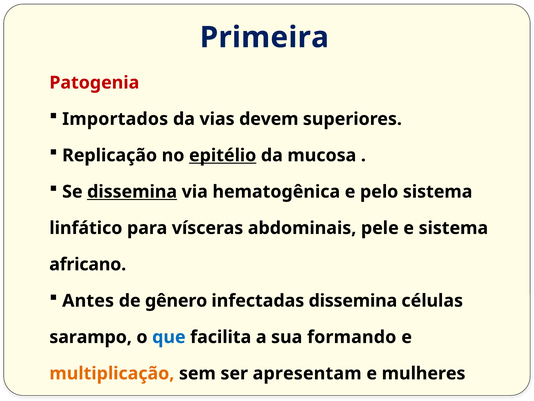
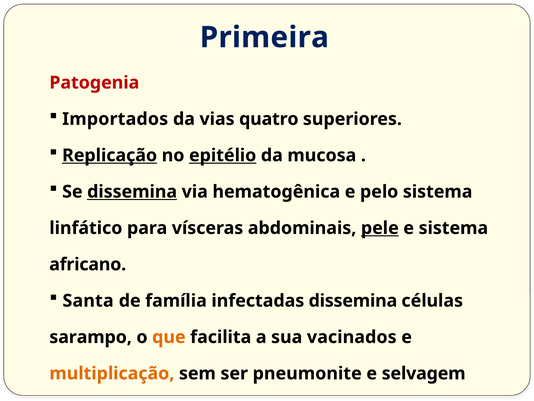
devem: devem -> quatro (269, 119)
Replicação underline: none -> present (110, 155)
pele underline: none -> present (380, 228)
Antes: Antes -> Santa (88, 300)
gênero: gênero -> família (176, 300)
que colour: blue -> orange (169, 337)
formando: formando -> vacinados (352, 337)
apresentam: apresentam -> pneumonite (307, 373)
mulheres: mulheres -> selvagem (424, 373)
